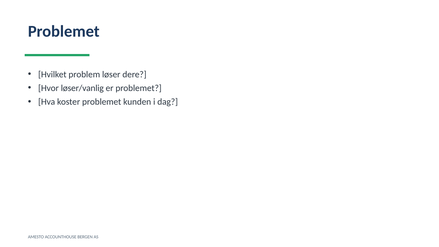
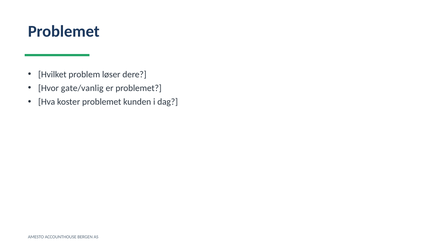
løser/vanlig: løser/vanlig -> gate/vanlig (82, 88)
